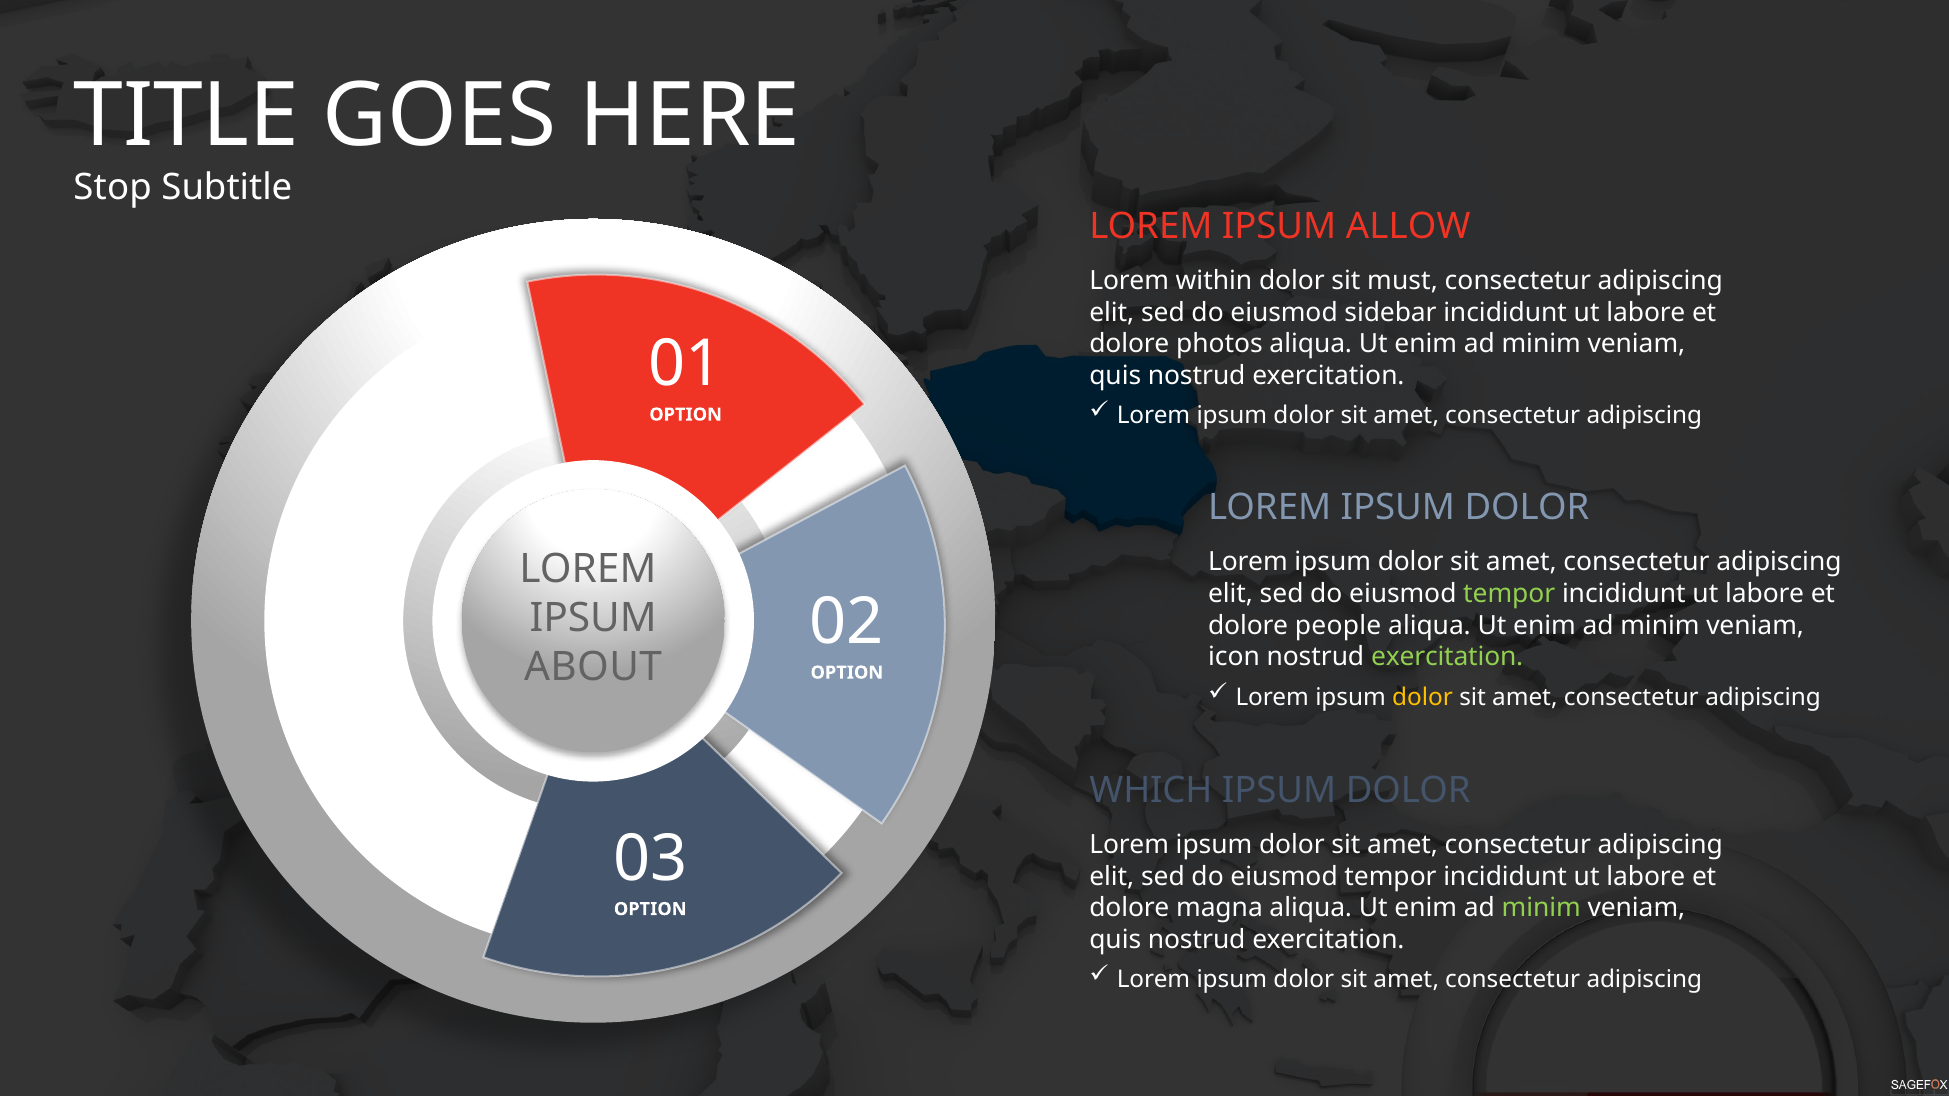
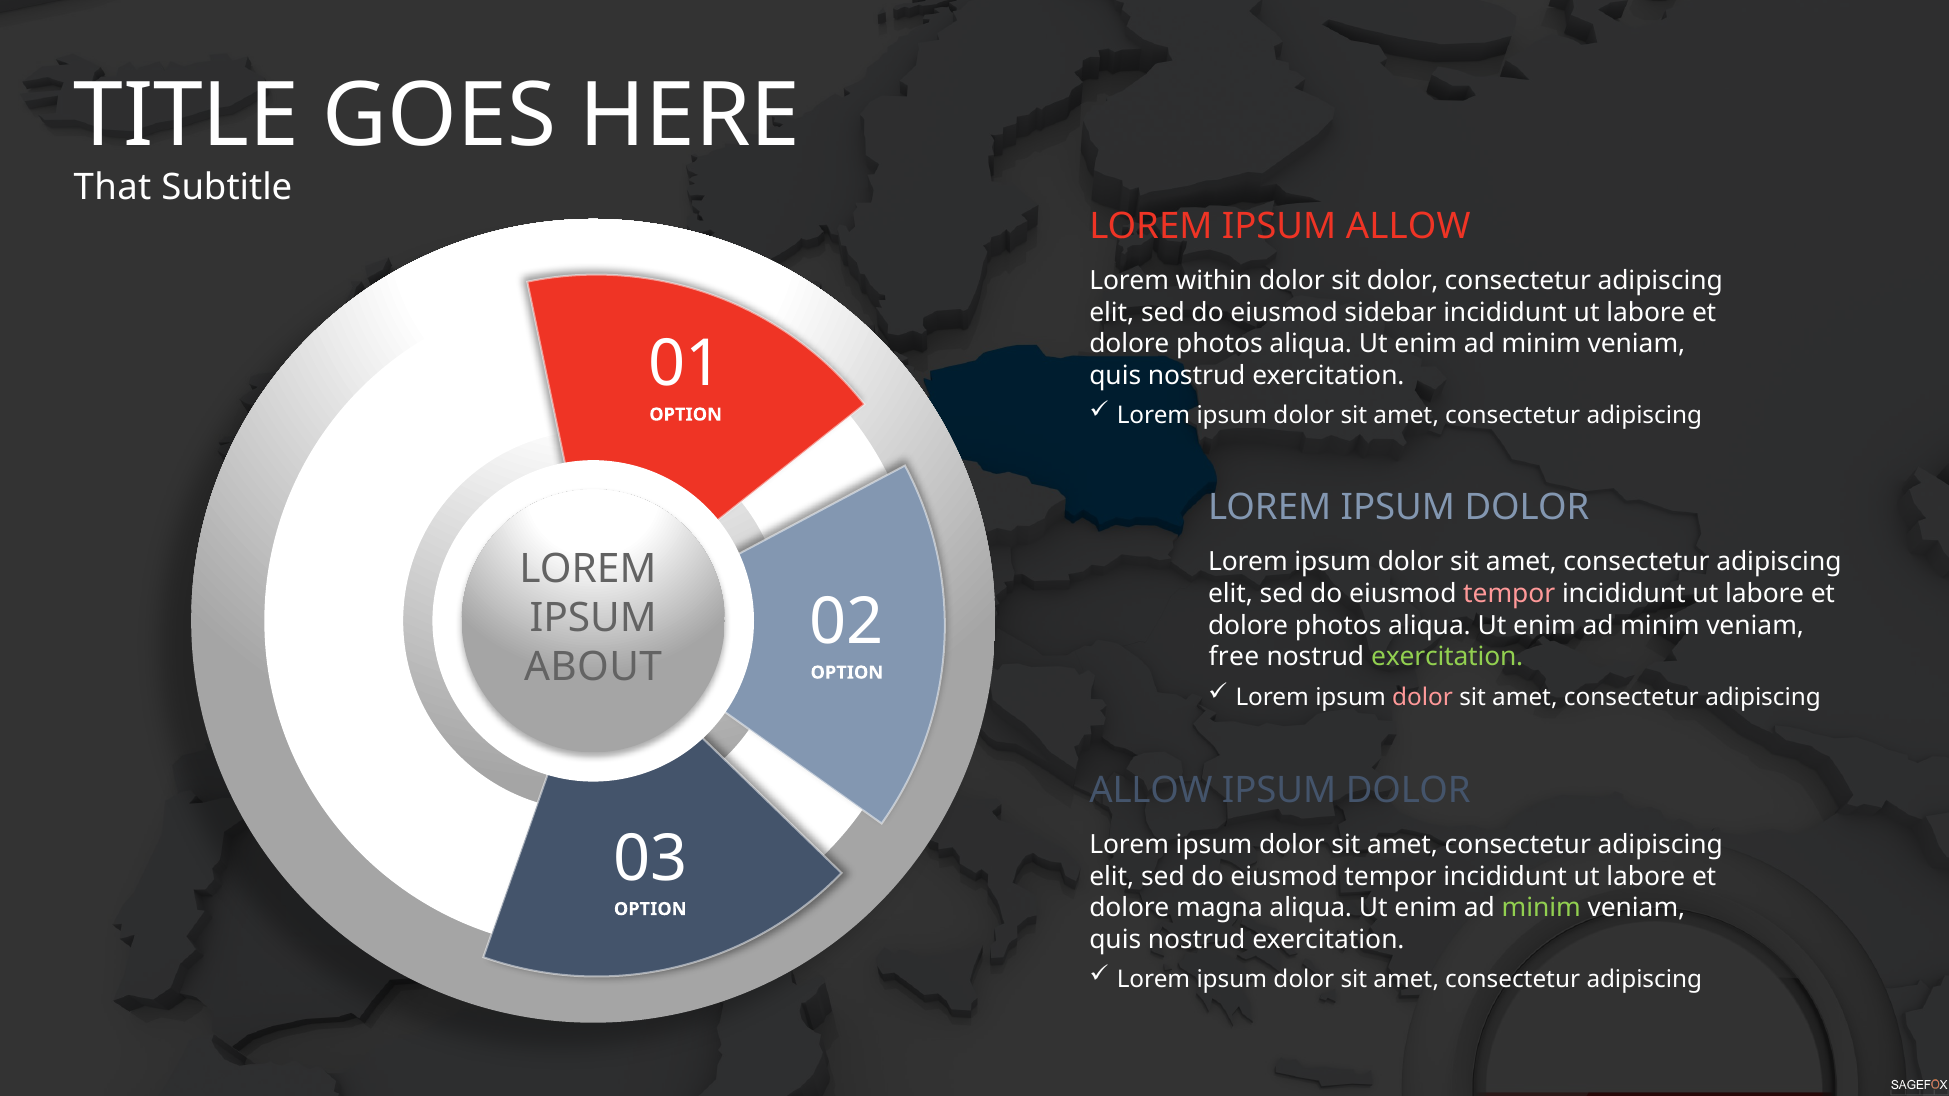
Stop: Stop -> That (112, 187)
sit must: must -> dolor (1403, 281)
tempor colour: light green -> pink (1509, 594)
people: people -> photos (1338, 625)
icon: icon -> free (1234, 657)
dolor colour: yellow -> pink (1422, 697)
WHICH: WHICH -> ALLOW (1151, 791)
